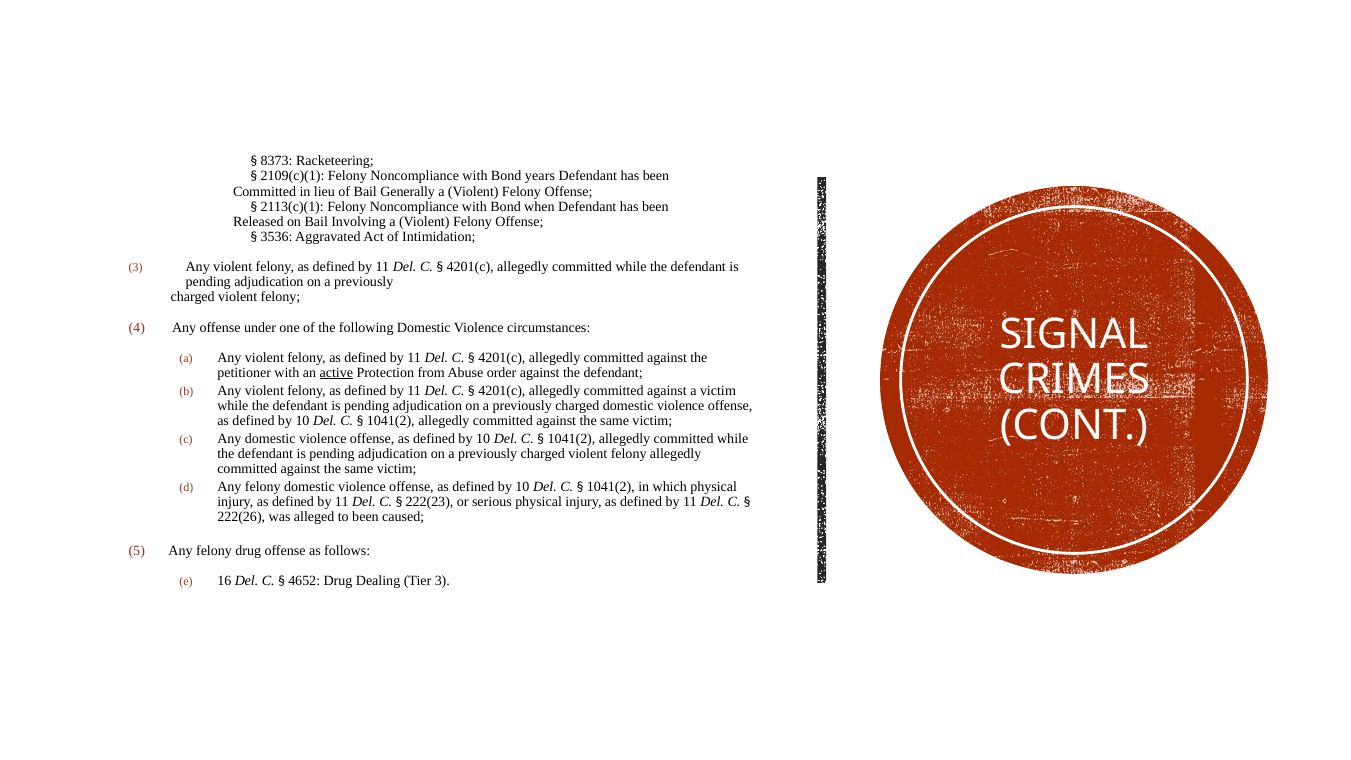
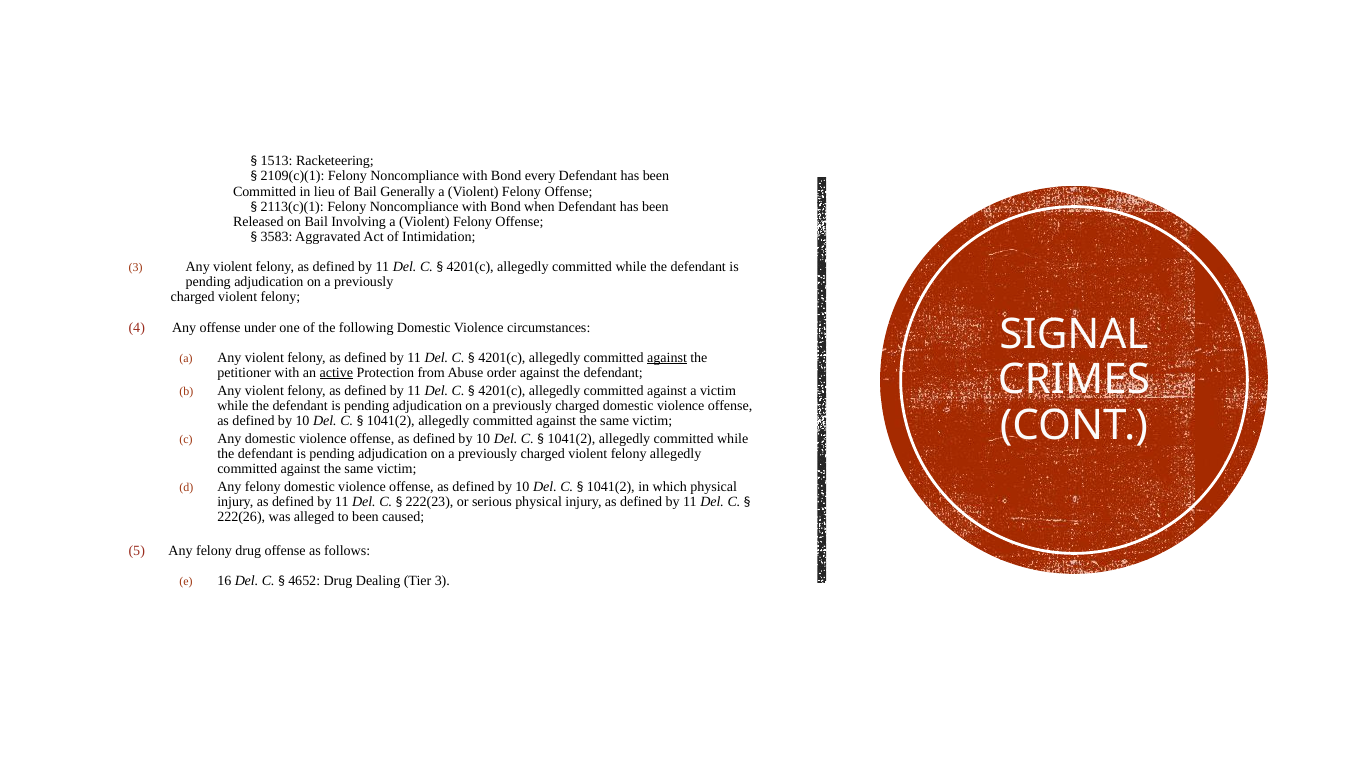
8373: 8373 -> 1513 (277, 161)
years: years -> every (540, 176)
3536: 3536 -> 3583 (277, 237)
against underline: none -> present (667, 358)
